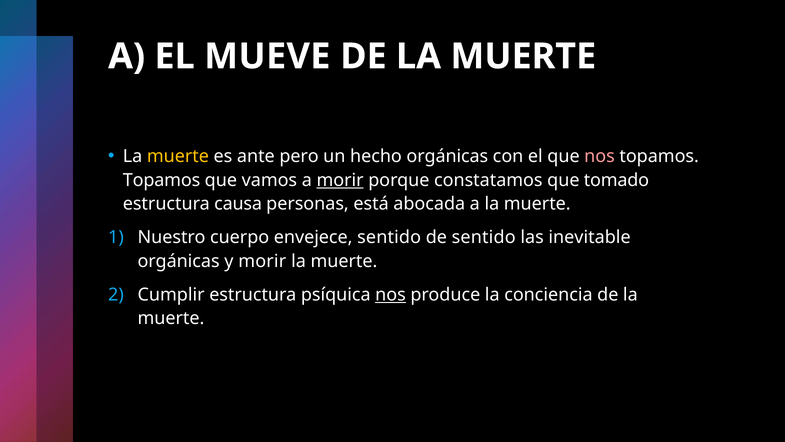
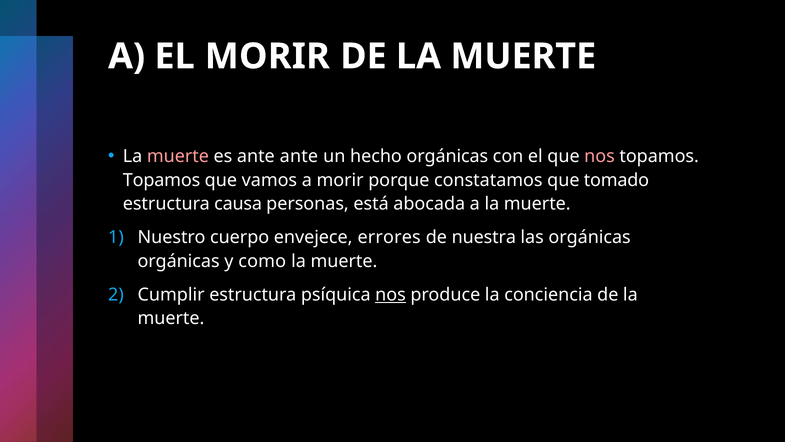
EL MUEVE: MUEVE -> MORIR (267, 56)
muerte colour: yellow -> pink (178, 156)
ante pero: pero -> ante (299, 156)
morir underline: present -> none (340, 180)
envejece sentido: sentido -> errores (389, 237)
de sentido: sentido -> nuestra (484, 237)
las inevitable: inevitable -> orgánicas (590, 237)
y morir: morir -> como (262, 261)
